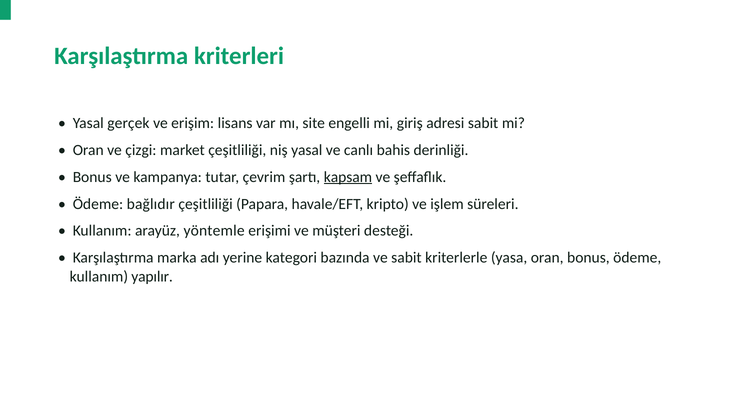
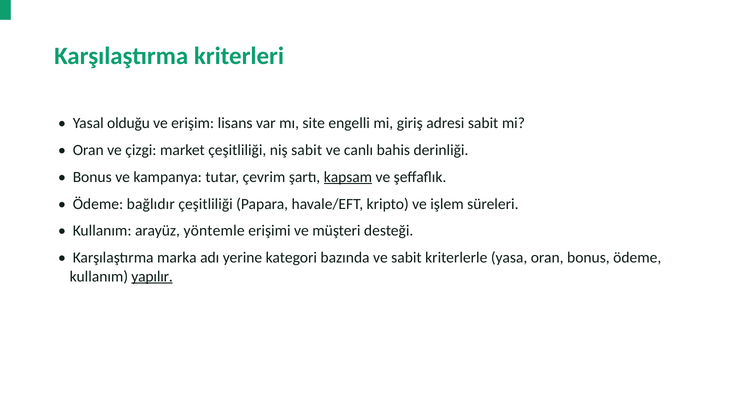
gerçek: gerçek -> olduğu (129, 123)
niş yasal: yasal -> sabit (307, 150)
yapılır underline: none -> present (152, 277)
